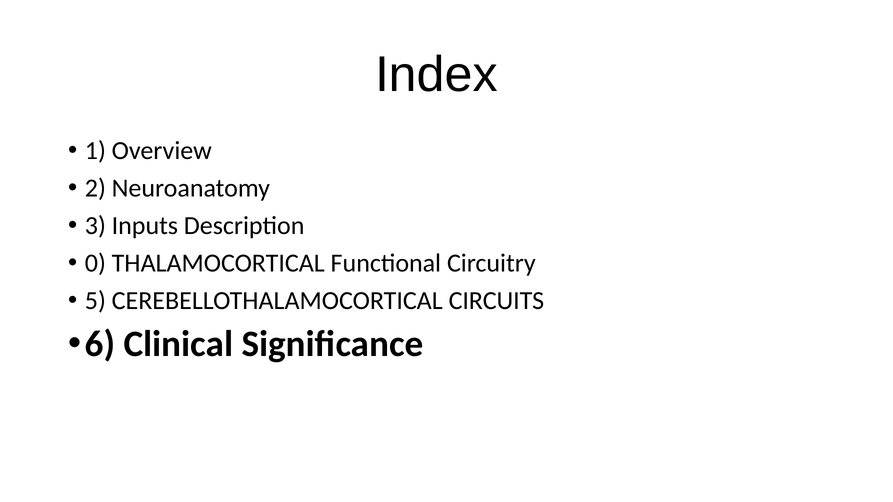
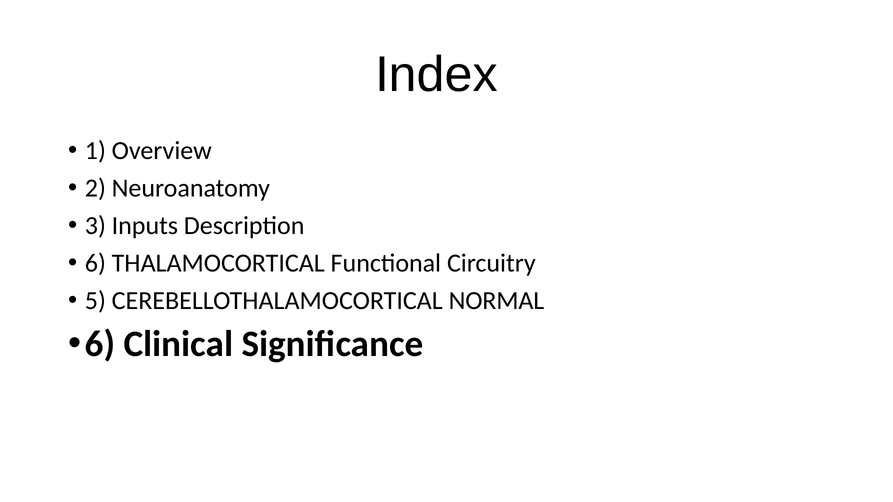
0: 0 -> 6 (95, 263)
CIRCUITS: CIRCUITS -> NORMAL (496, 301)
